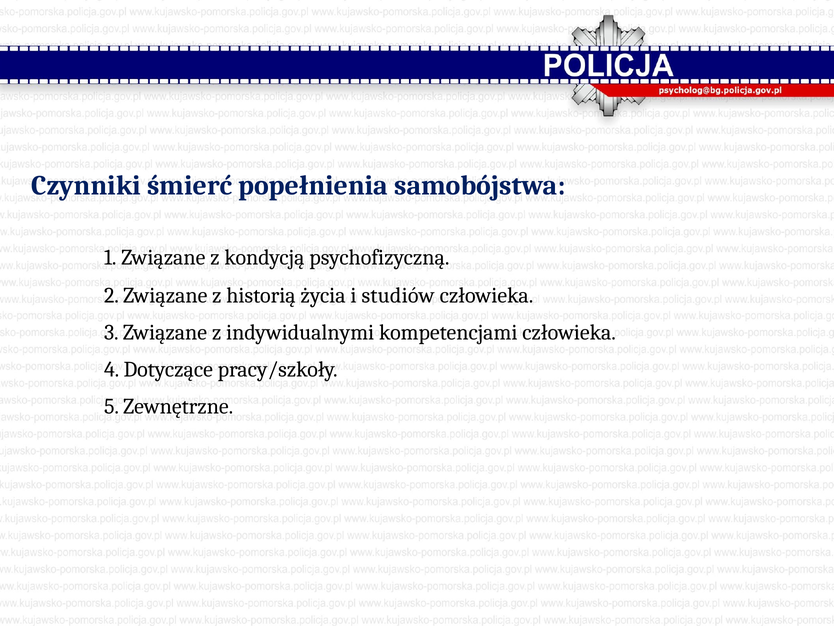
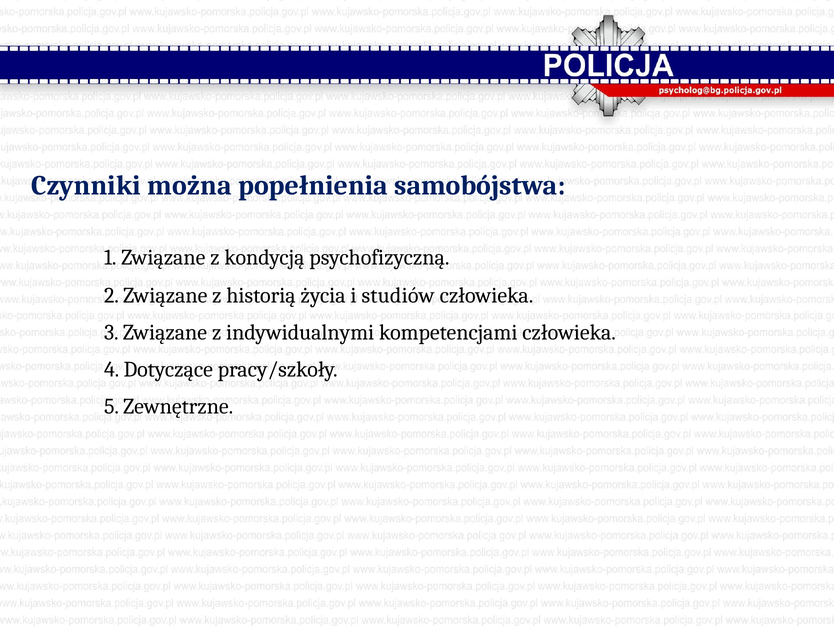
śmierć: śmierć -> można (189, 186)
